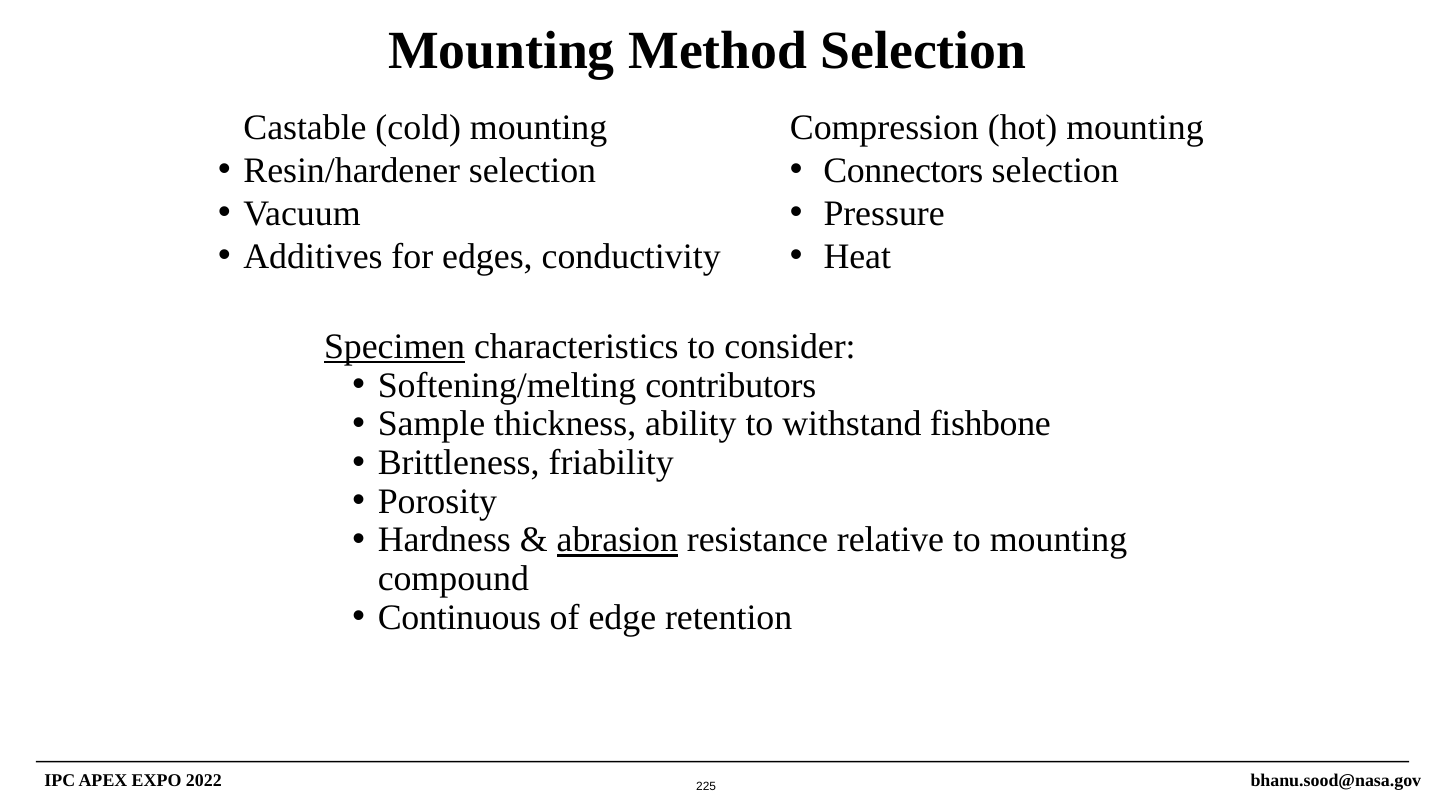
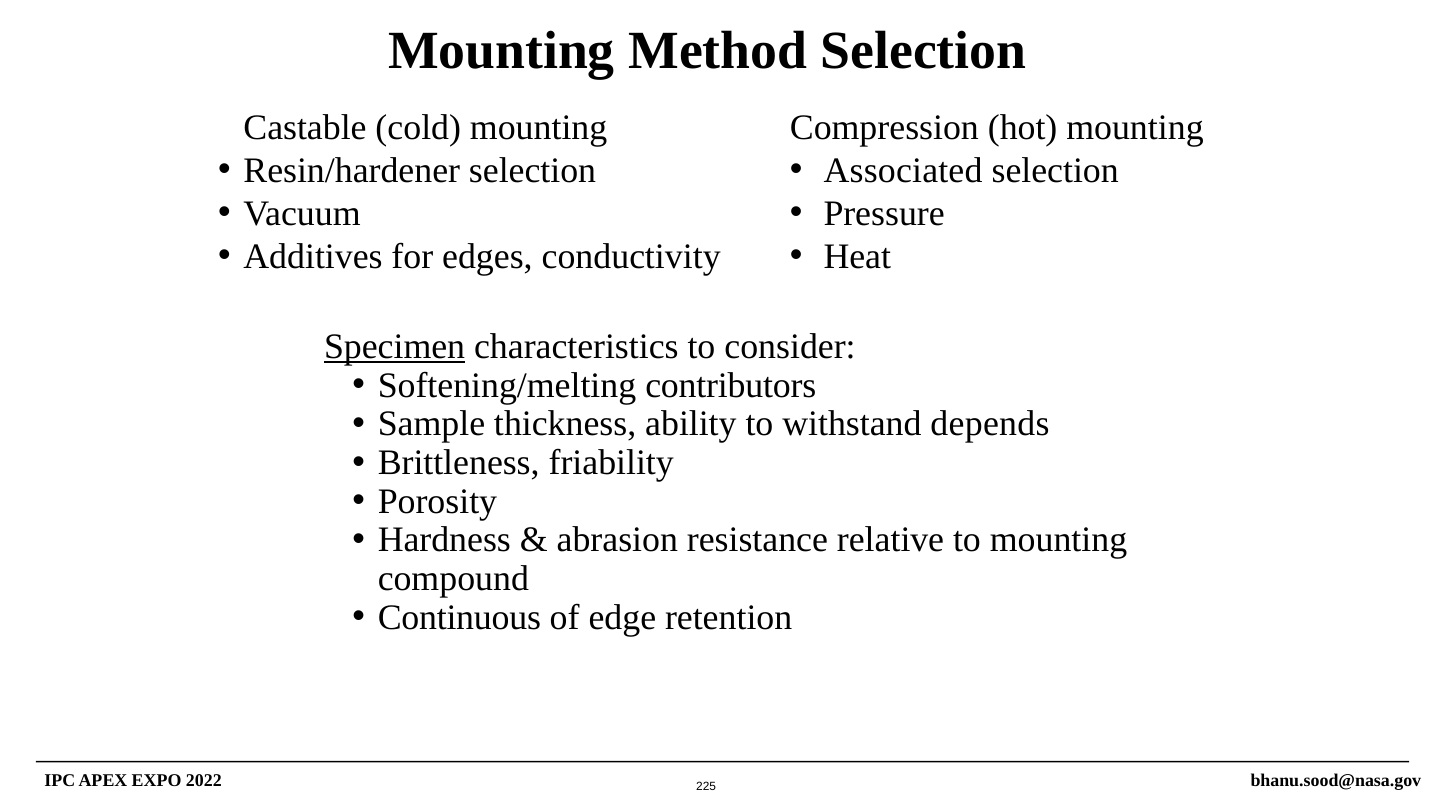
Connectors: Connectors -> Associated (903, 171)
fishbone: fishbone -> depends (990, 424)
abrasion underline: present -> none (617, 540)
